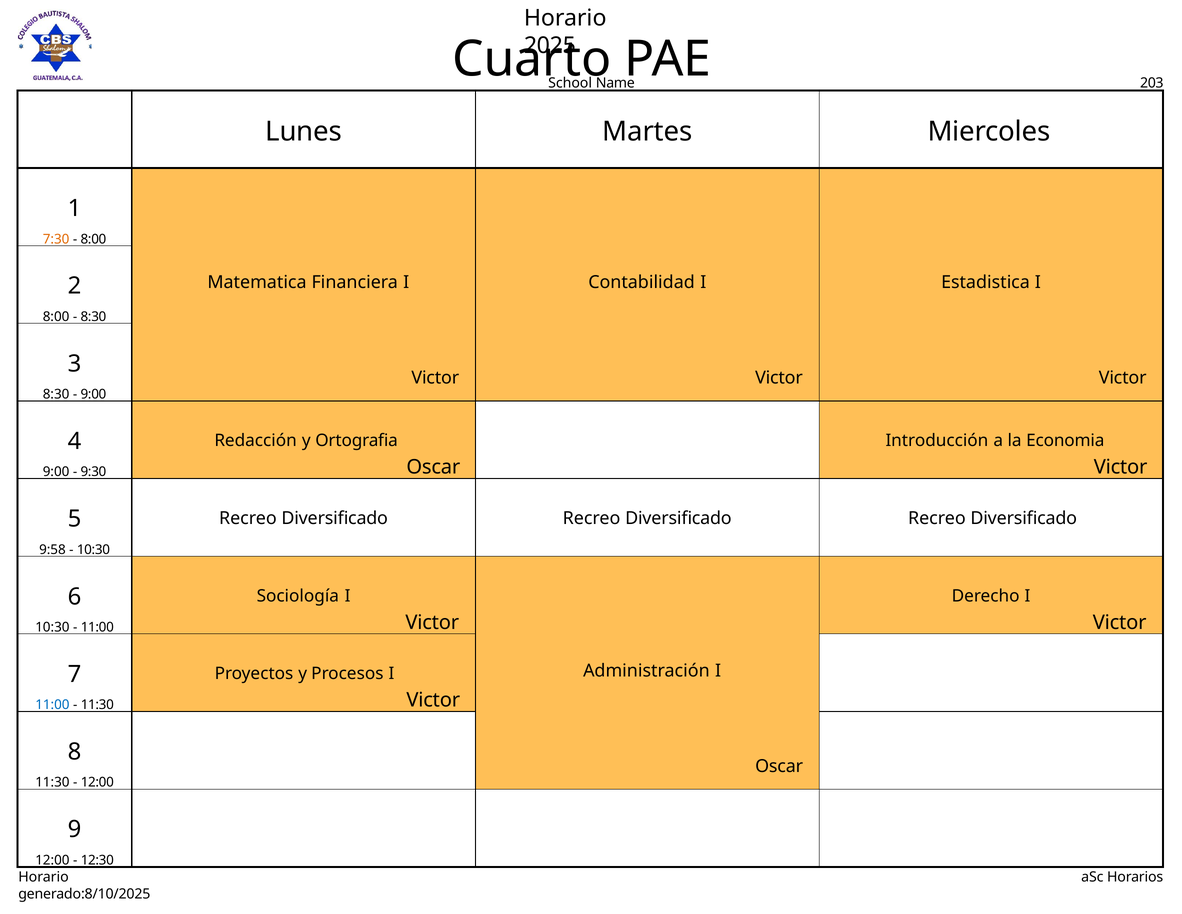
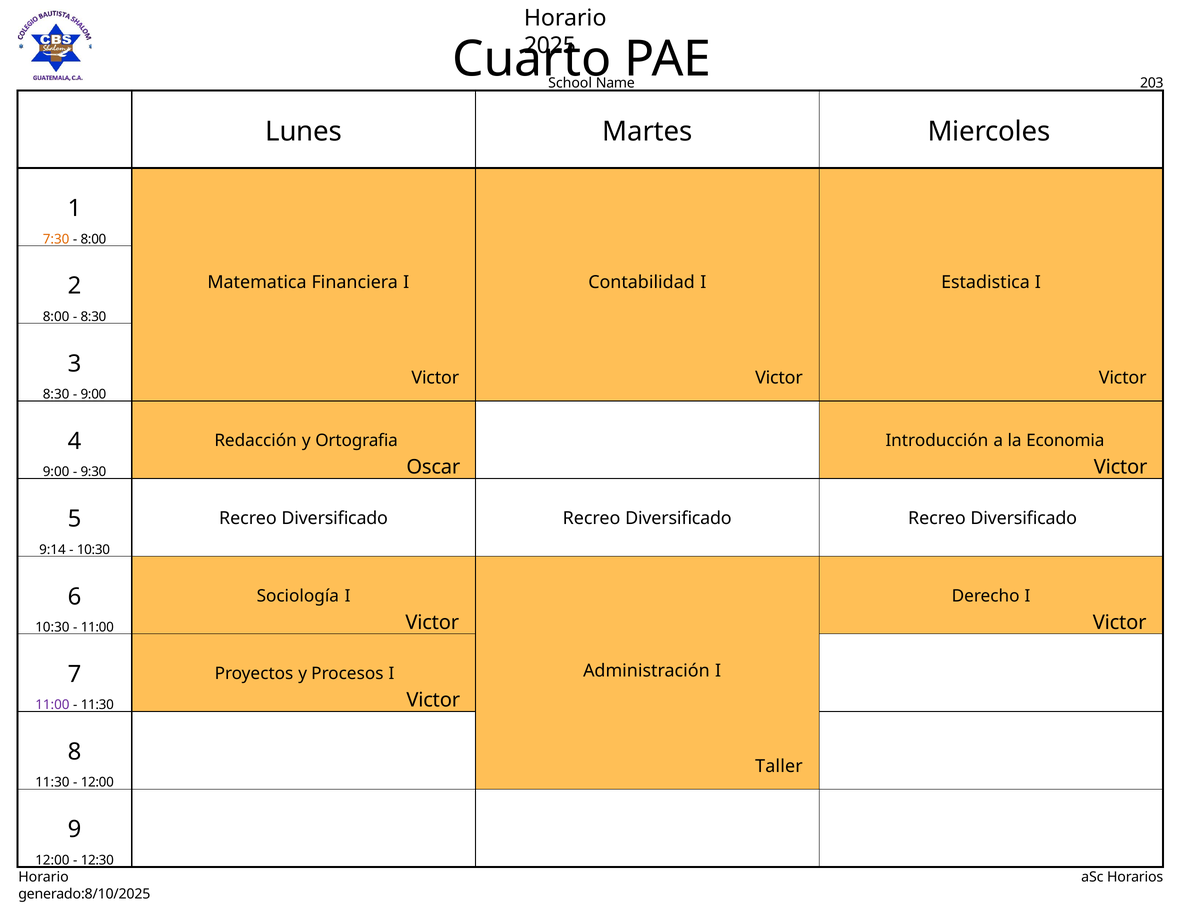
9:58: 9:58 -> 9:14 (52, 549)
11:00 colour: blue -> purple (52, 704)
Oscar: Oscar -> Taller (779, 766)
